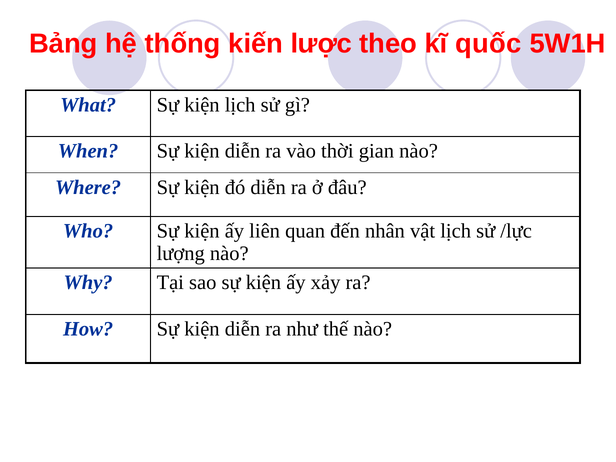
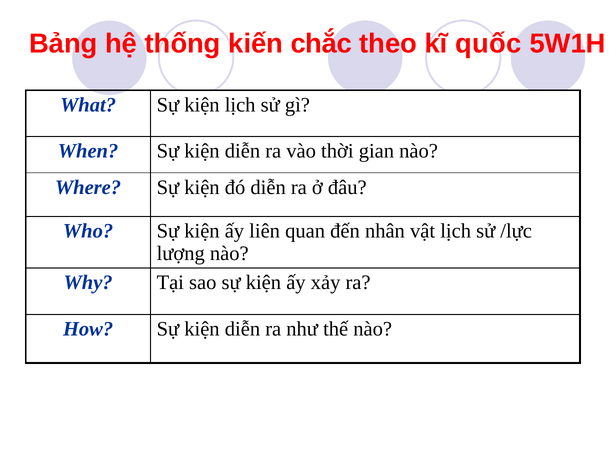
lược: lược -> chắc (321, 44)
